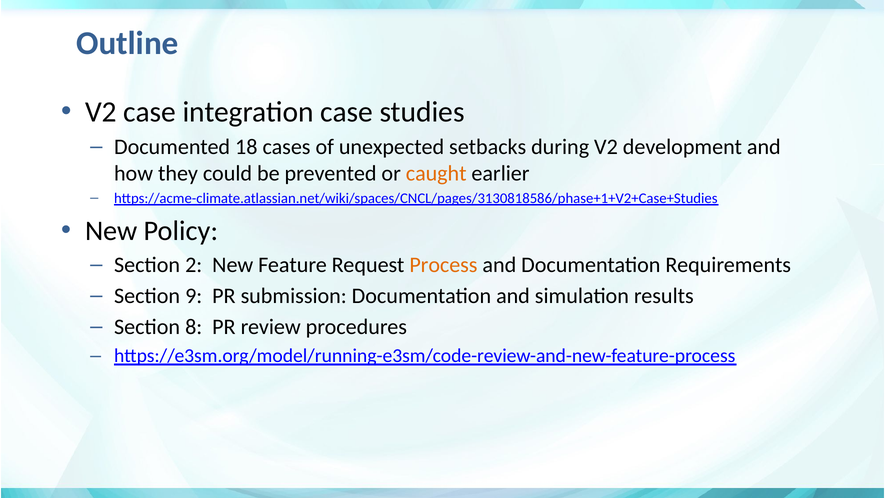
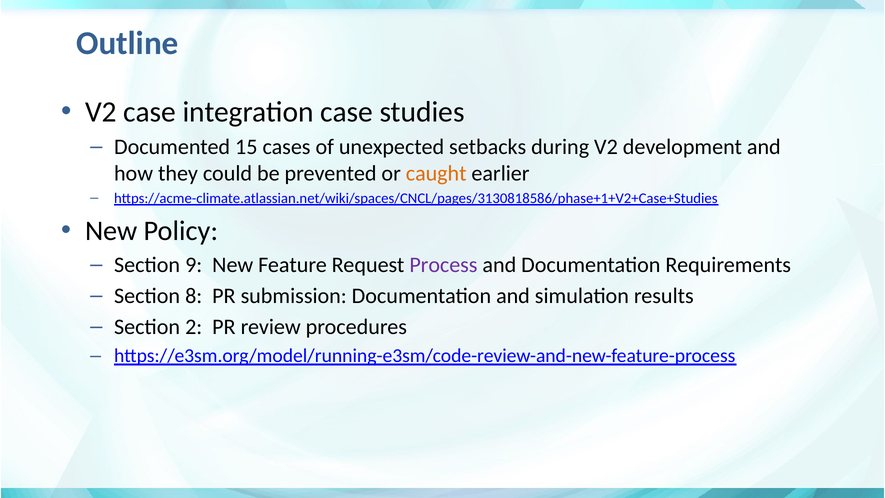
18: 18 -> 15 (246, 147)
2: 2 -> 9 (194, 265)
Process colour: orange -> purple (443, 265)
9: 9 -> 8 (194, 296)
8: 8 -> 2 (194, 327)
